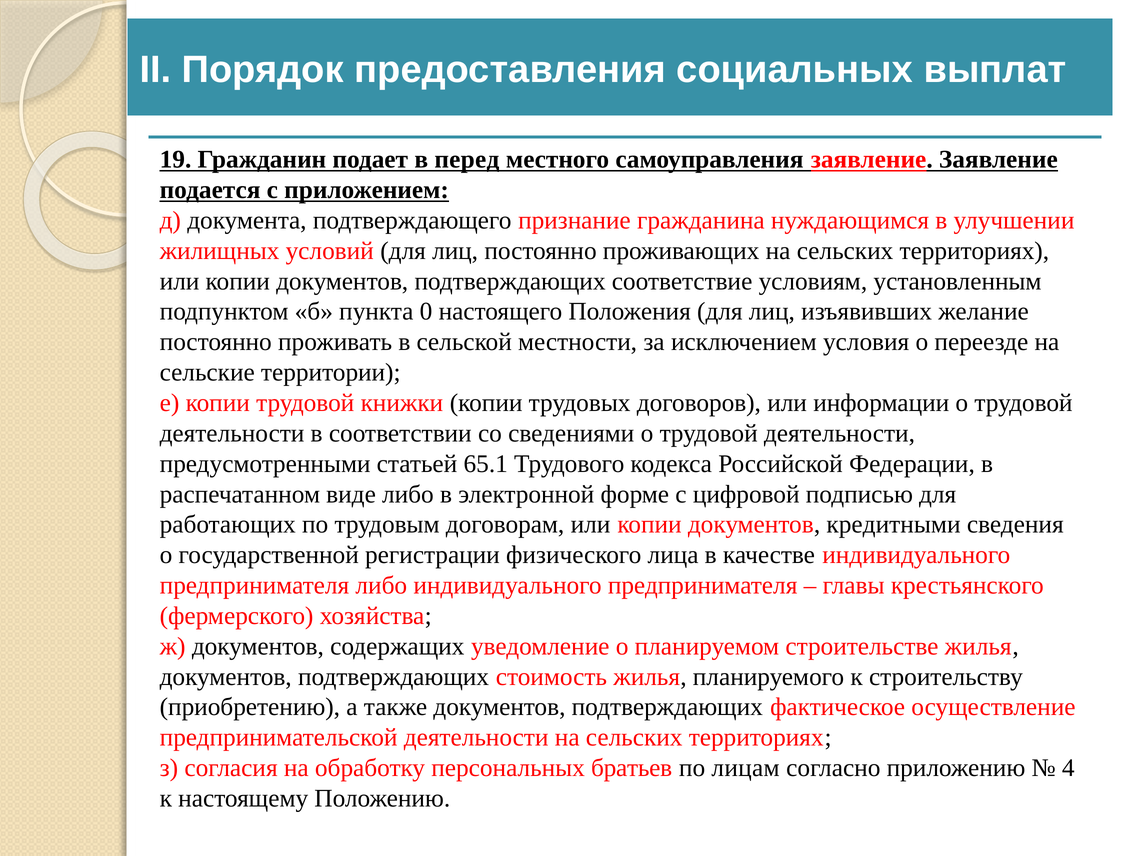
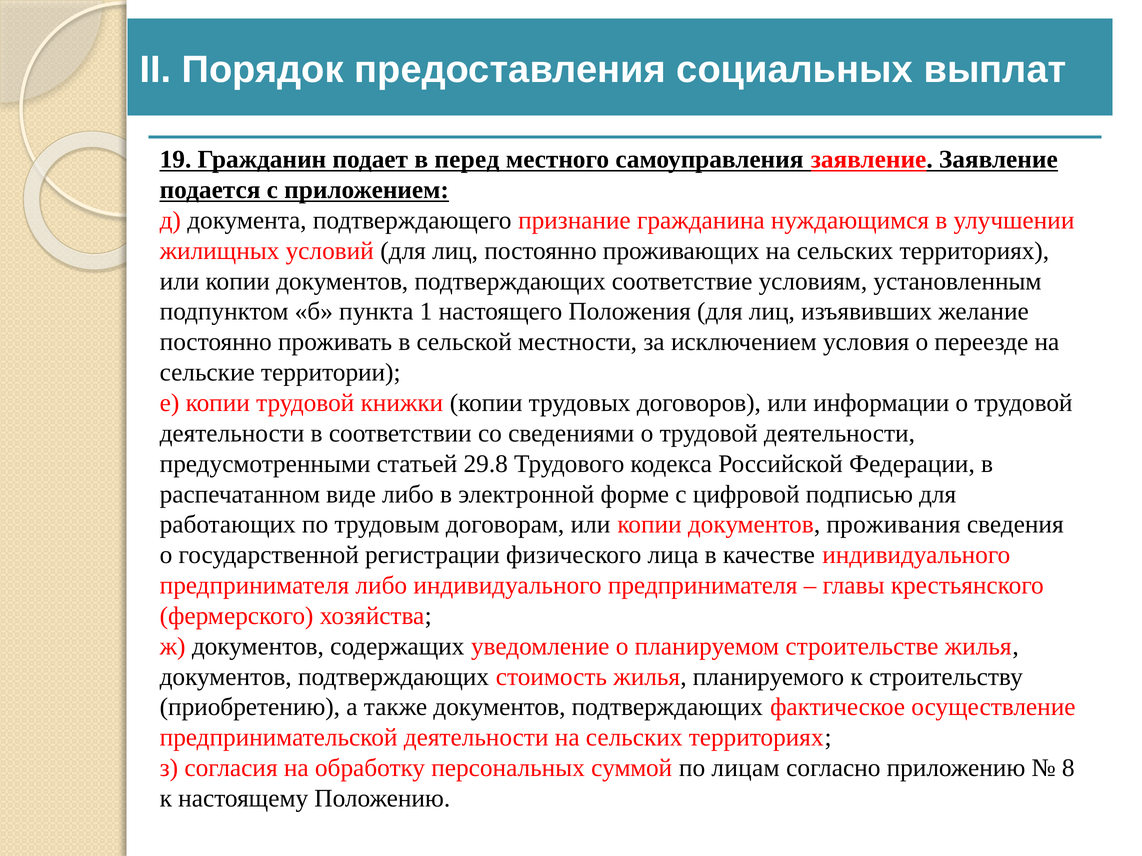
0: 0 -> 1 (426, 312)
65.1: 65.1 -> 29.8 (486, 464)
кредитными: кредитными -> проживания (893, 525)
братьев: братьев -> суммой (632, 768)
4: 4 -> 8 (1068, 768)
